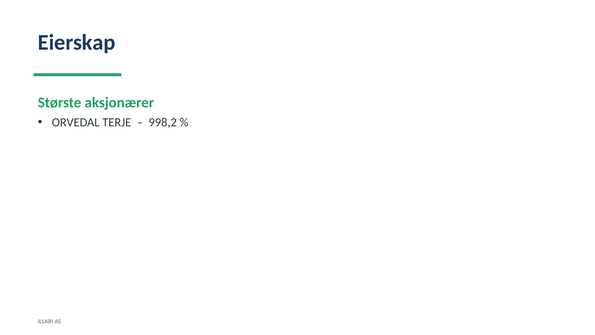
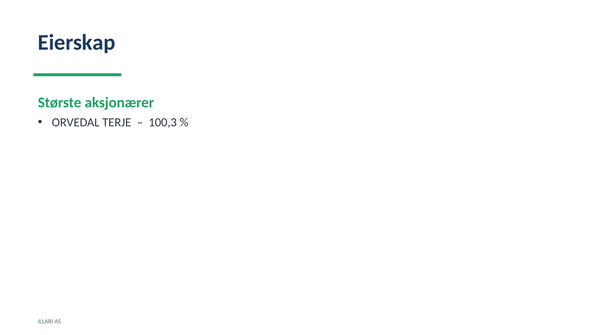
998,2: 998,2 -> 100,3 (163, 122)
